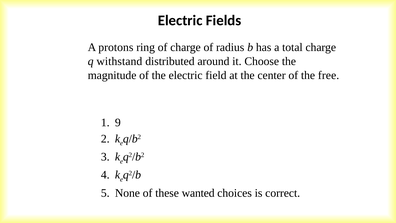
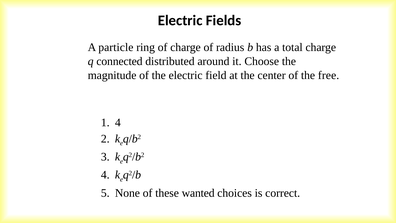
protons: protons -> particle (116, 47)
withstand: withstand -> connected (119, 61)
9: 9 -> 4 (118, 122)
